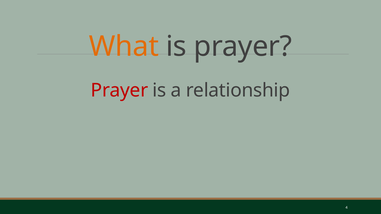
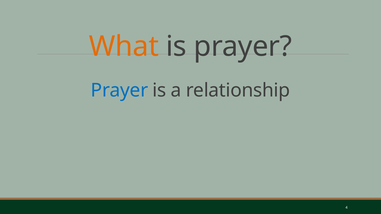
Prayer colour: red -> blue (119, 90)
